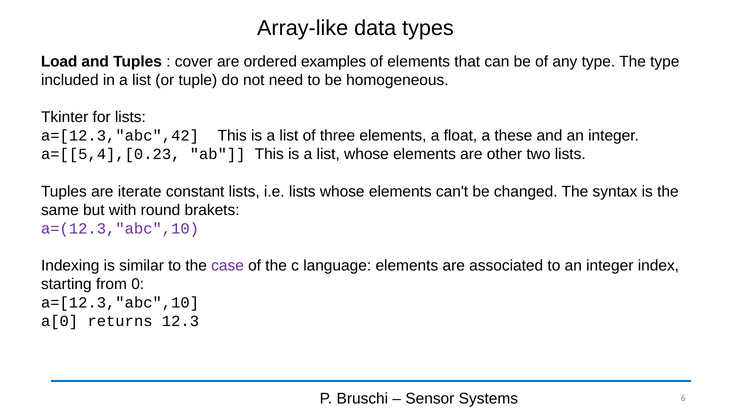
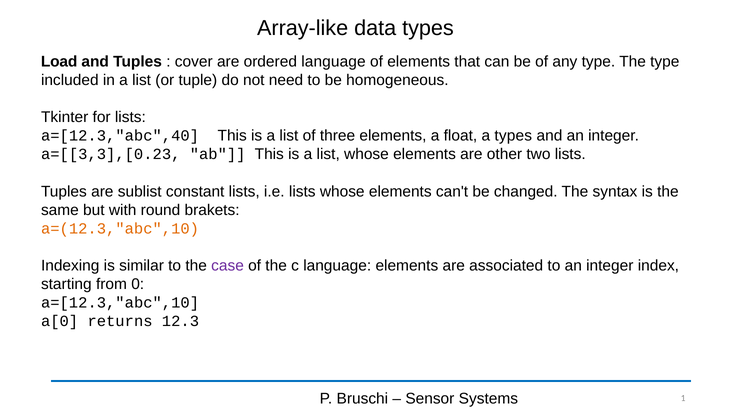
ordered examples: examples -> language (333, 62)
a=[12.3,"abc",42: a=[12.3,"abc",42 -> a=[12.3,"abc",40 (120, 136)
a these: these -> types (513, 136)
a=[[5,4],[0.23: a=[[5,4],[0.23 -> a=[[3,3],[0.23 (111, 155)
iterate: iterate -> sublist (140, 192)
a=(12.3,"abc",10 colour: purple -> orange (120, 229)
6: 6 -> 1 (683, 398)
